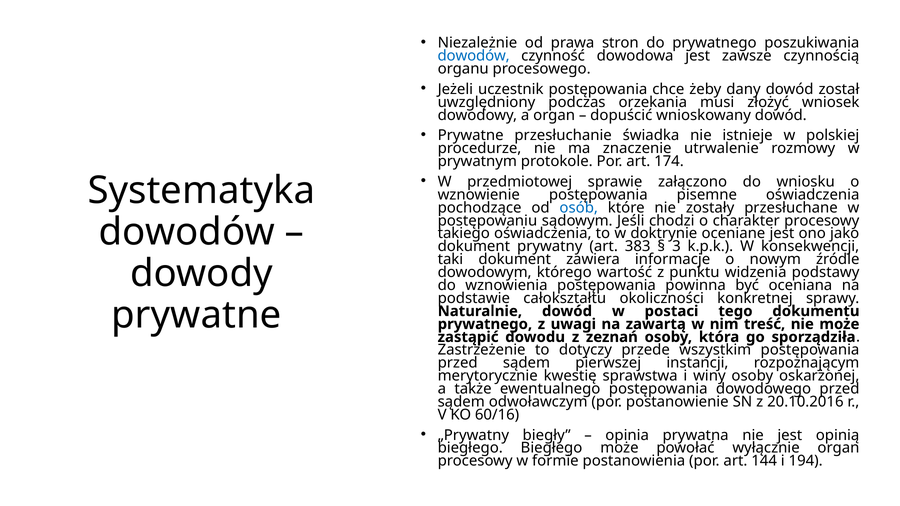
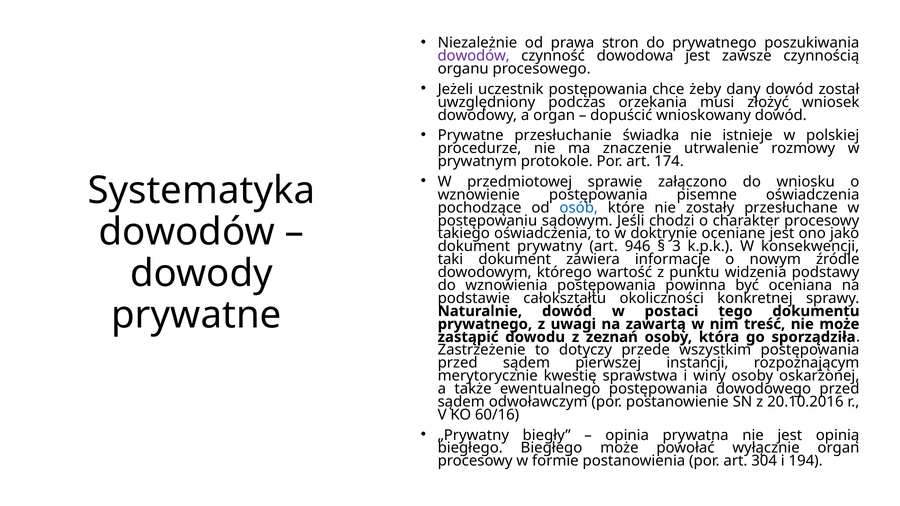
dowodów colour: blue -> purple (474, 56)
383: 383 -> 946 (638, 247)
144: 144 -> 304 (764, 461)
